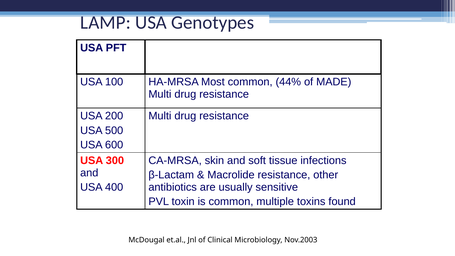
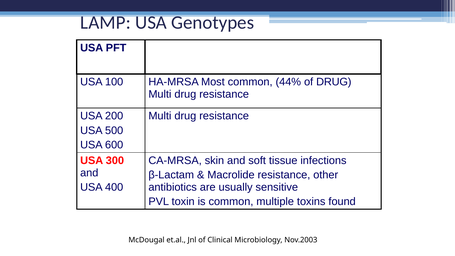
of MADE: MADE -> DRUG (334, 82)
